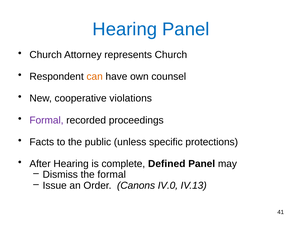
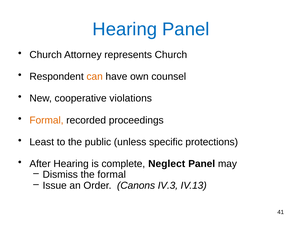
Formal colour: purple -> orange (46, 120)
Facts: Facts -> Least (42, 142)
Defined: Defined -> Neglect (167, 163)
IV.0: IV.0 -> IV.3 (168, 185)
